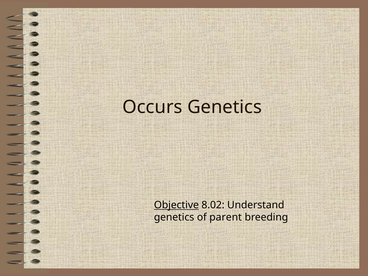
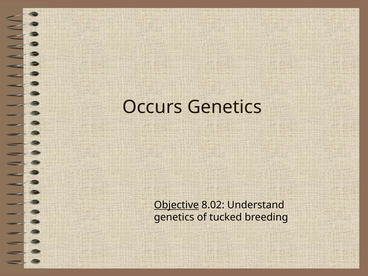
parent: parent -> tucked (226, 217)
